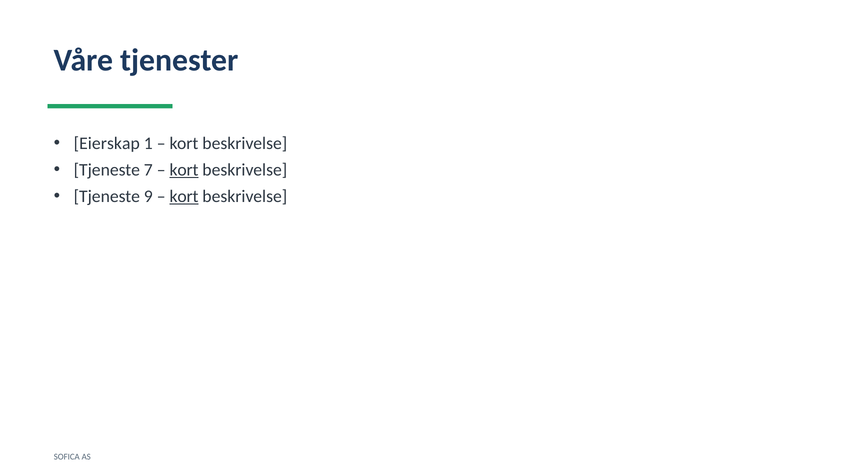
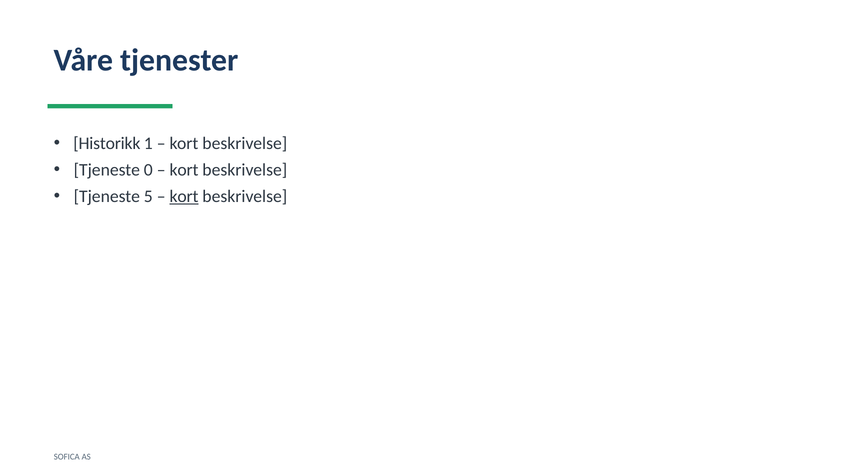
Eierskap: Eierskap -> Historikk (107, 143)
7: 7 -> 0 (148, 170)
kort underline: present -> none (184, 170)
9: 9 -> 5 (148, 196)
